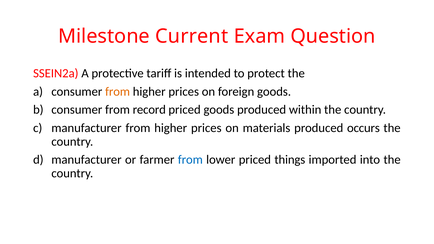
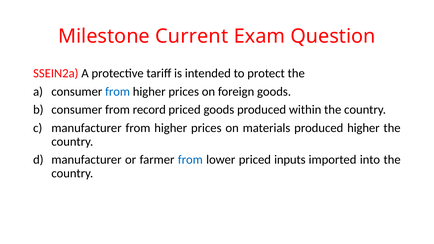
from colour: orange -> blue (118, 92)
produced occurs: occurs -> higher (363, 128)
things: things -> inputs (290, 160)
